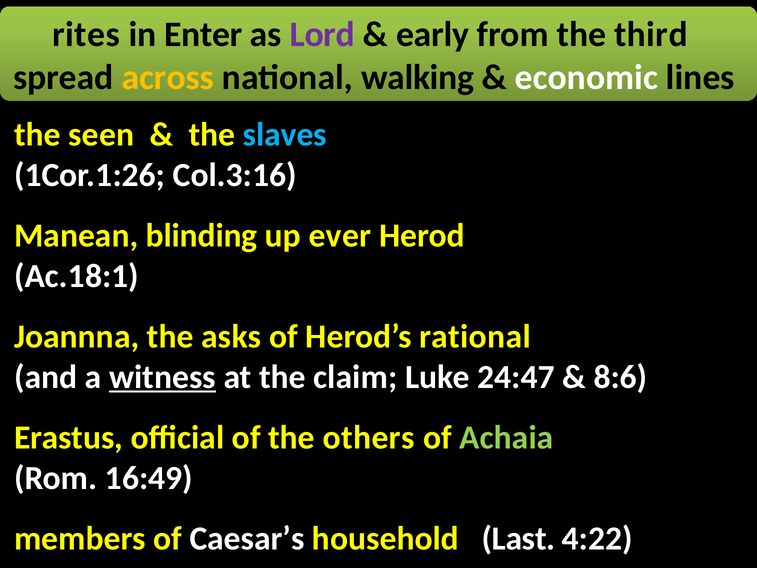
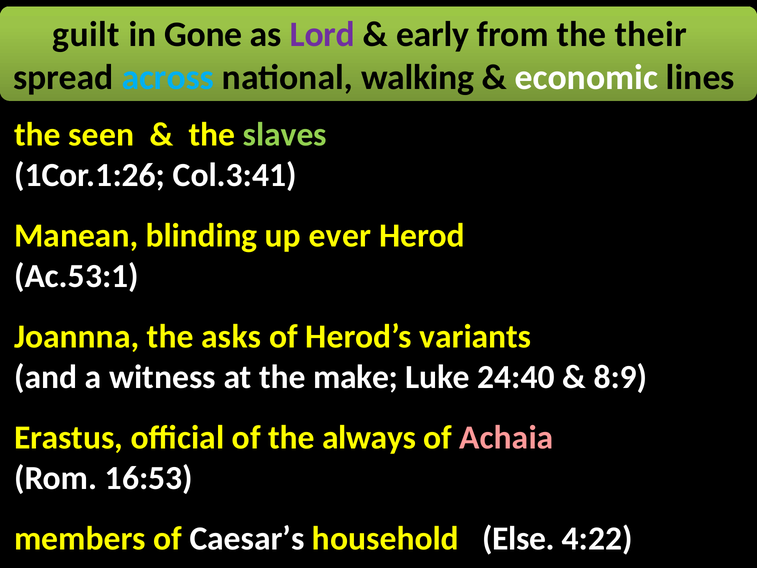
rites: rites -> guilt (86, 35)
Enter: Enter -> Gone (203, 35)
third: third -> their (651, 35)
across colour: yellow -> light blue (168, 78)
slaves colour: light blue -> light green (285, 135)
Col.3:16: Col.3:16 -> Col.3:41 (235, 175)
Ac.18:1: Ac.18:1 -> Ac.53:1 (76, 276)
rational: rational -> variants (475, 337)
witness underline: present -> none (162, 377)
claim: claim -> make (356, 377)
24:47: 24:47 -> 24:40 (516, 377)
8:6: 8:6 -> 8:9 (621, 377)
others: others -> always (369, 438)
Achaia colour: light green -> pink (506, 438)
16:49: 16:49 -> 16:53 (149, 478)
Last: Last -> Else (518, 539)
